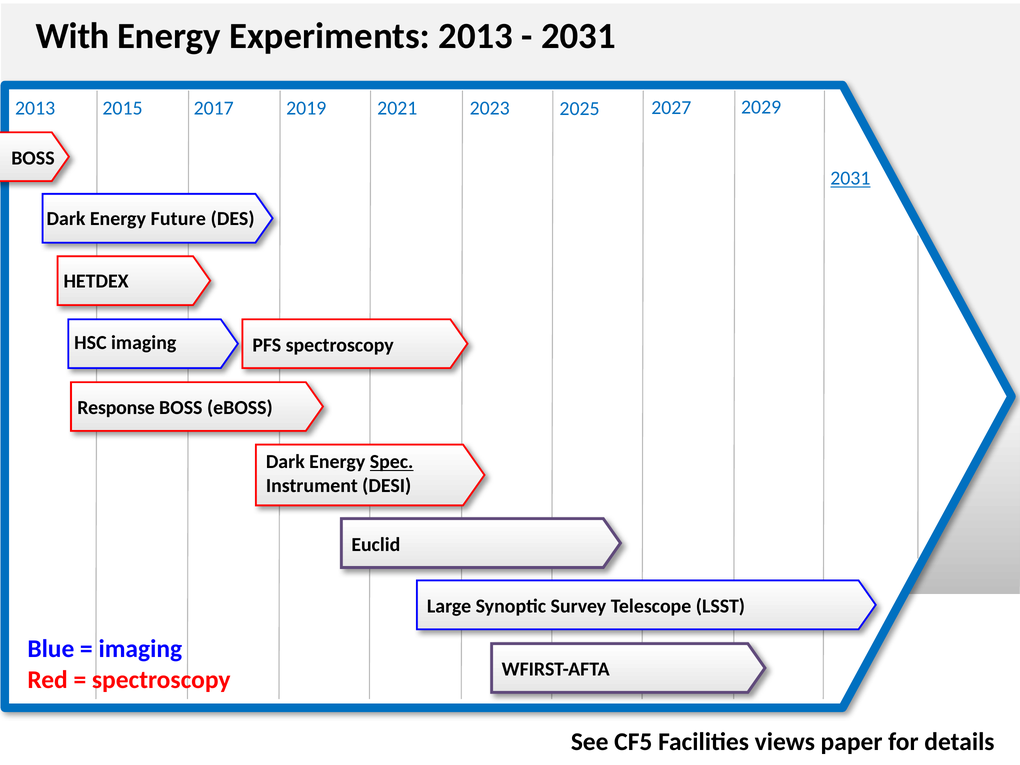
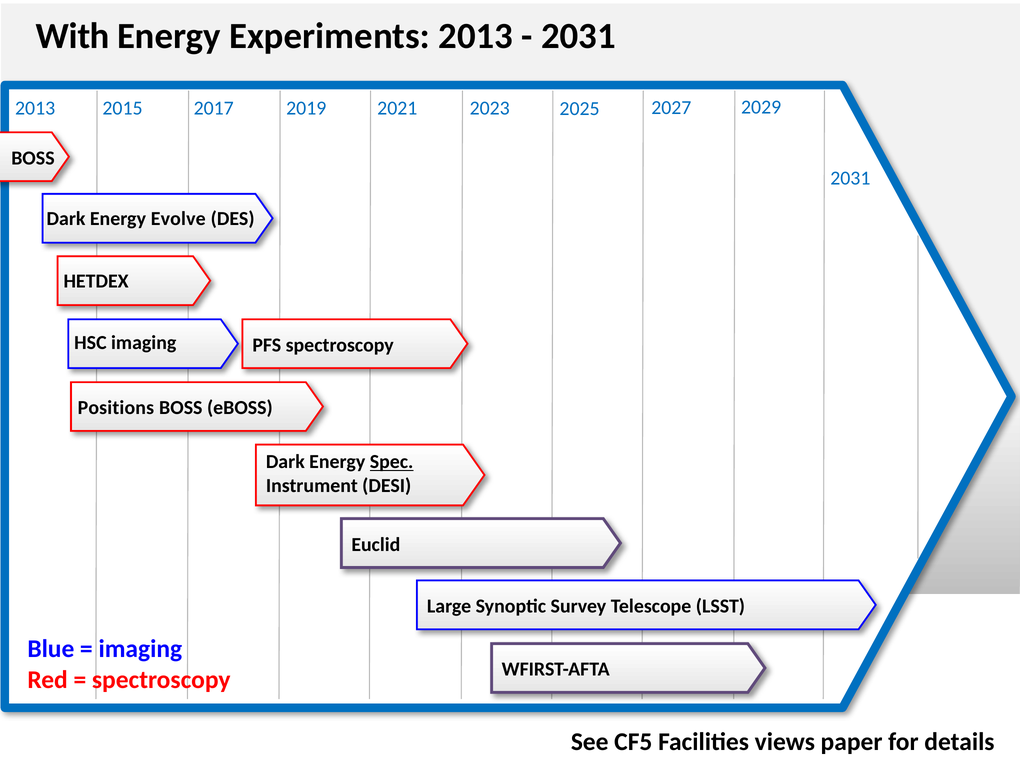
2031 underline: present -> none (850, 178)
Future: Future -> Evolve (178, 219)
Response: Response -> Positions (116, 408)
